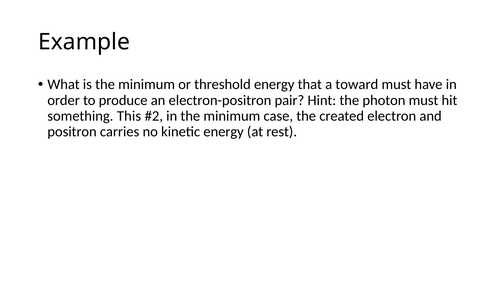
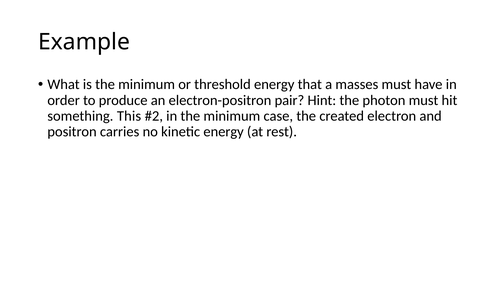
toward: toward -> masses (357, 84)
